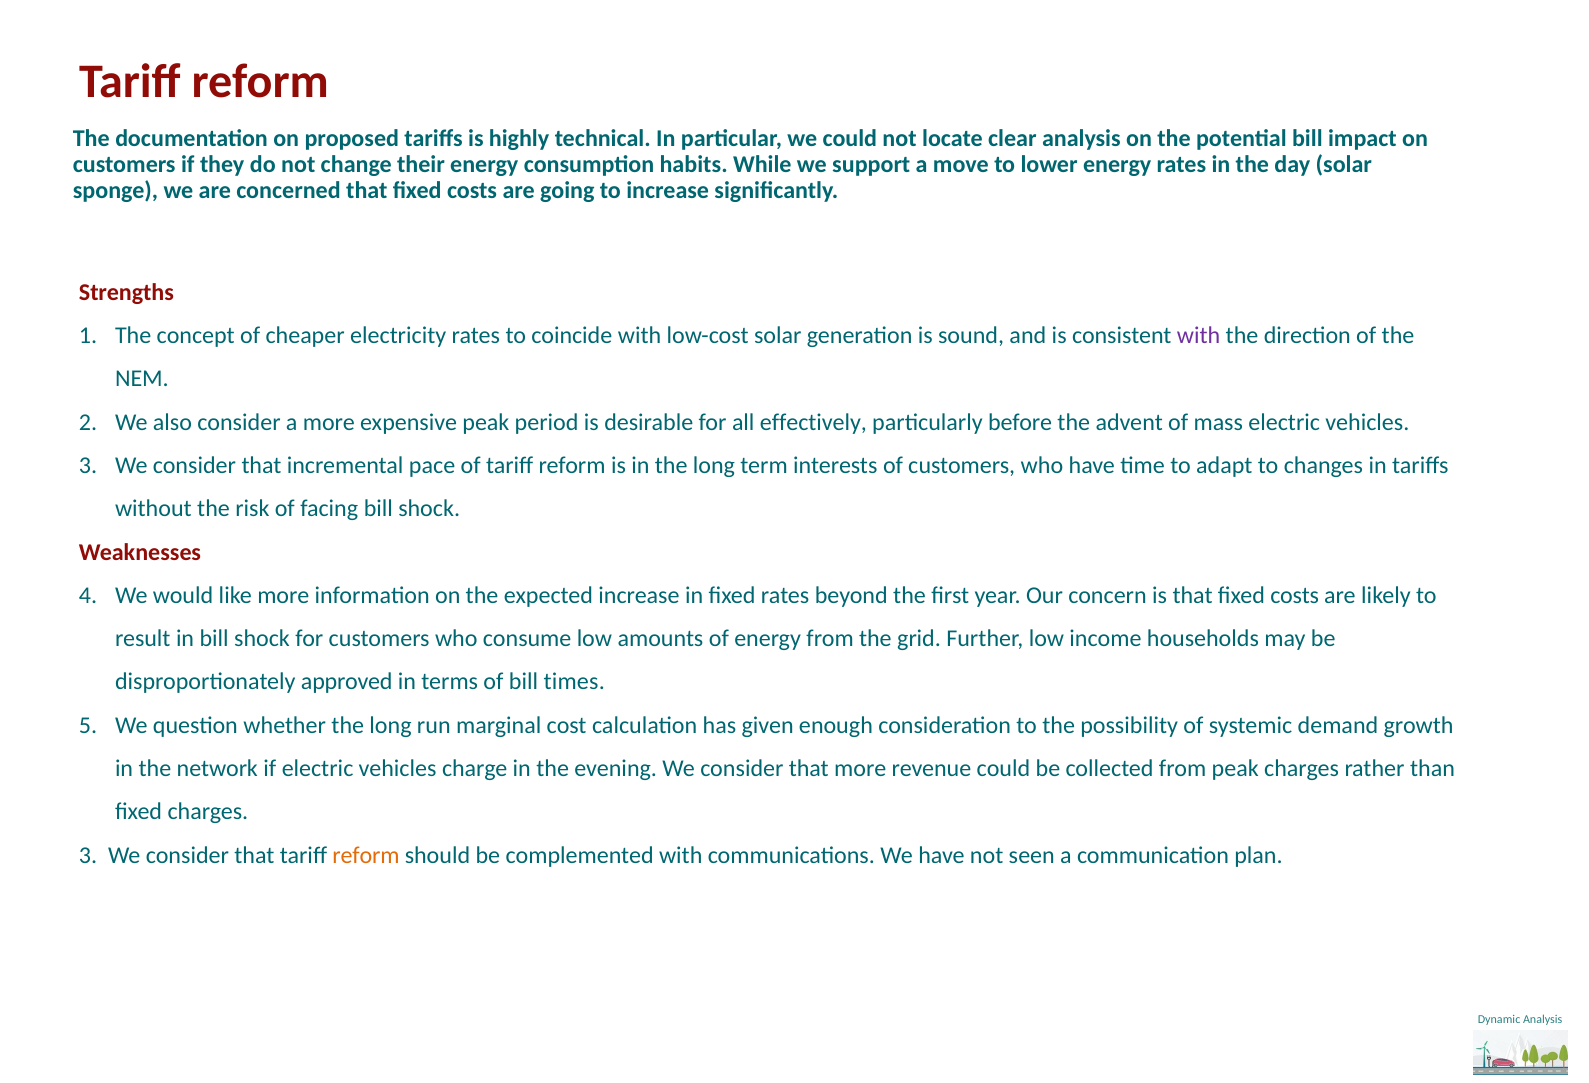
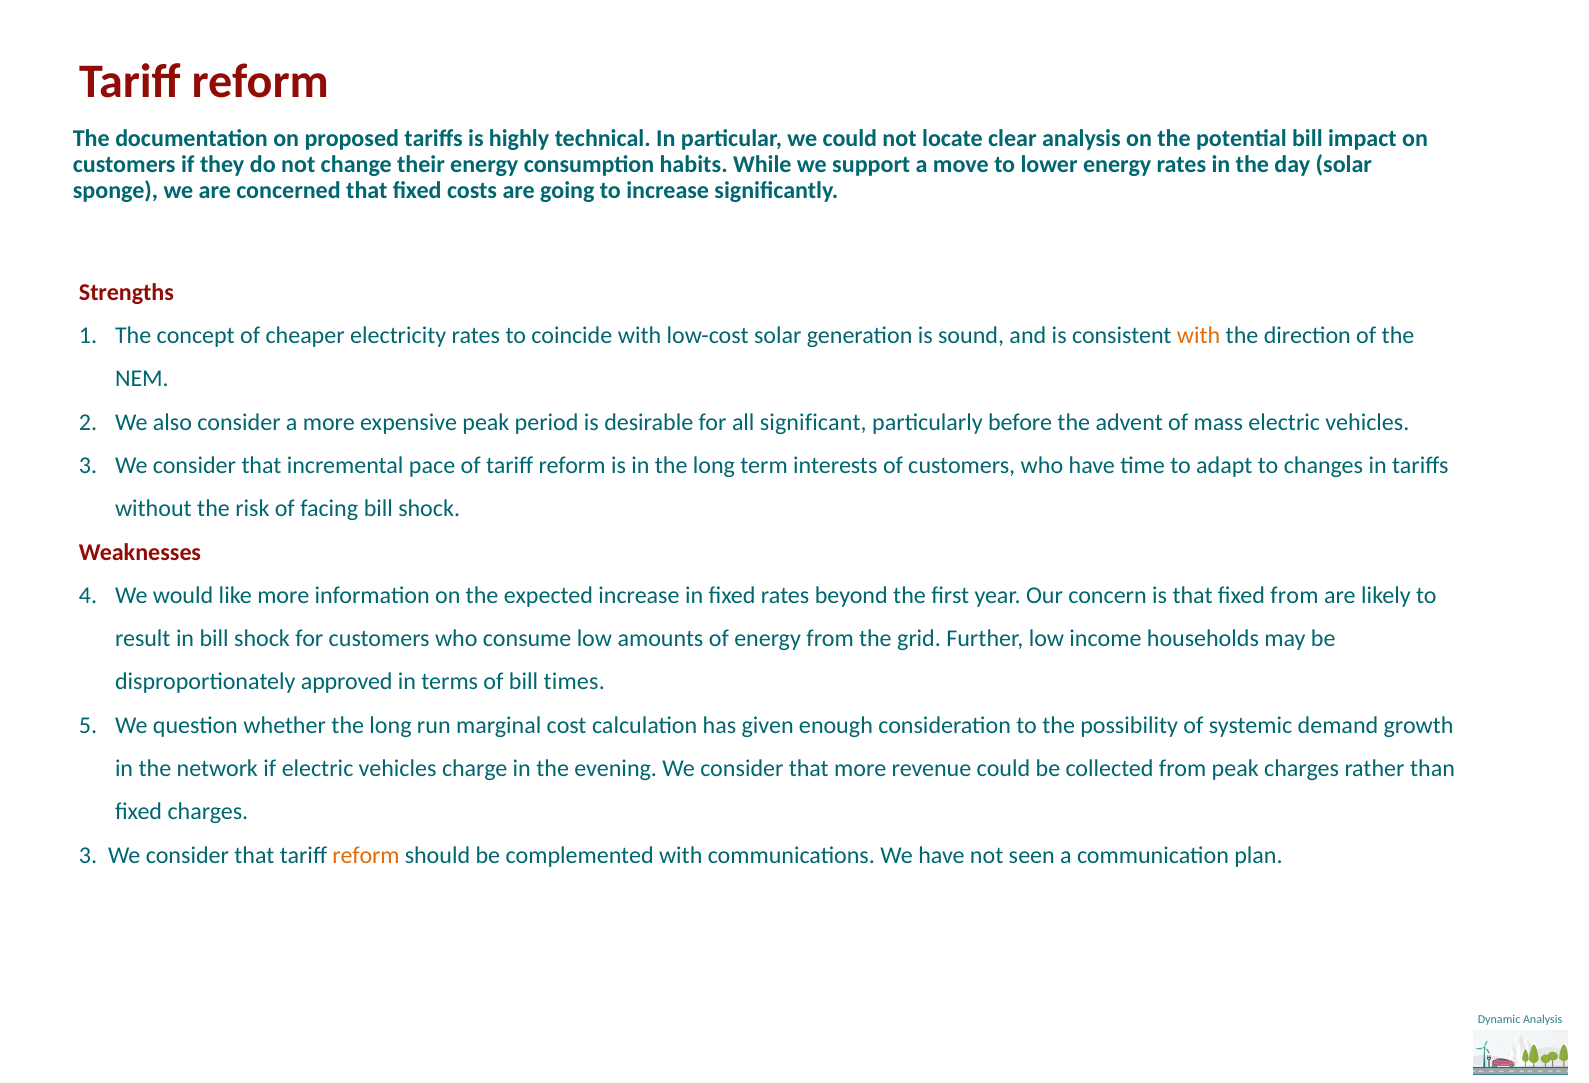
with colour: purple -> orange (1199, 336)
effectively: effectively -> significant (813, 422)
is that fixed costs: costs -> from (1294, 596)
